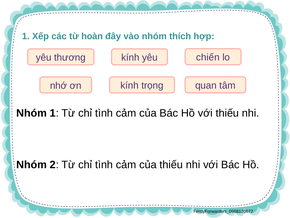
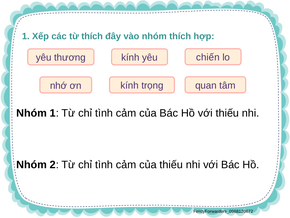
từ hoàn: hoàn -> thích (92, 36)
